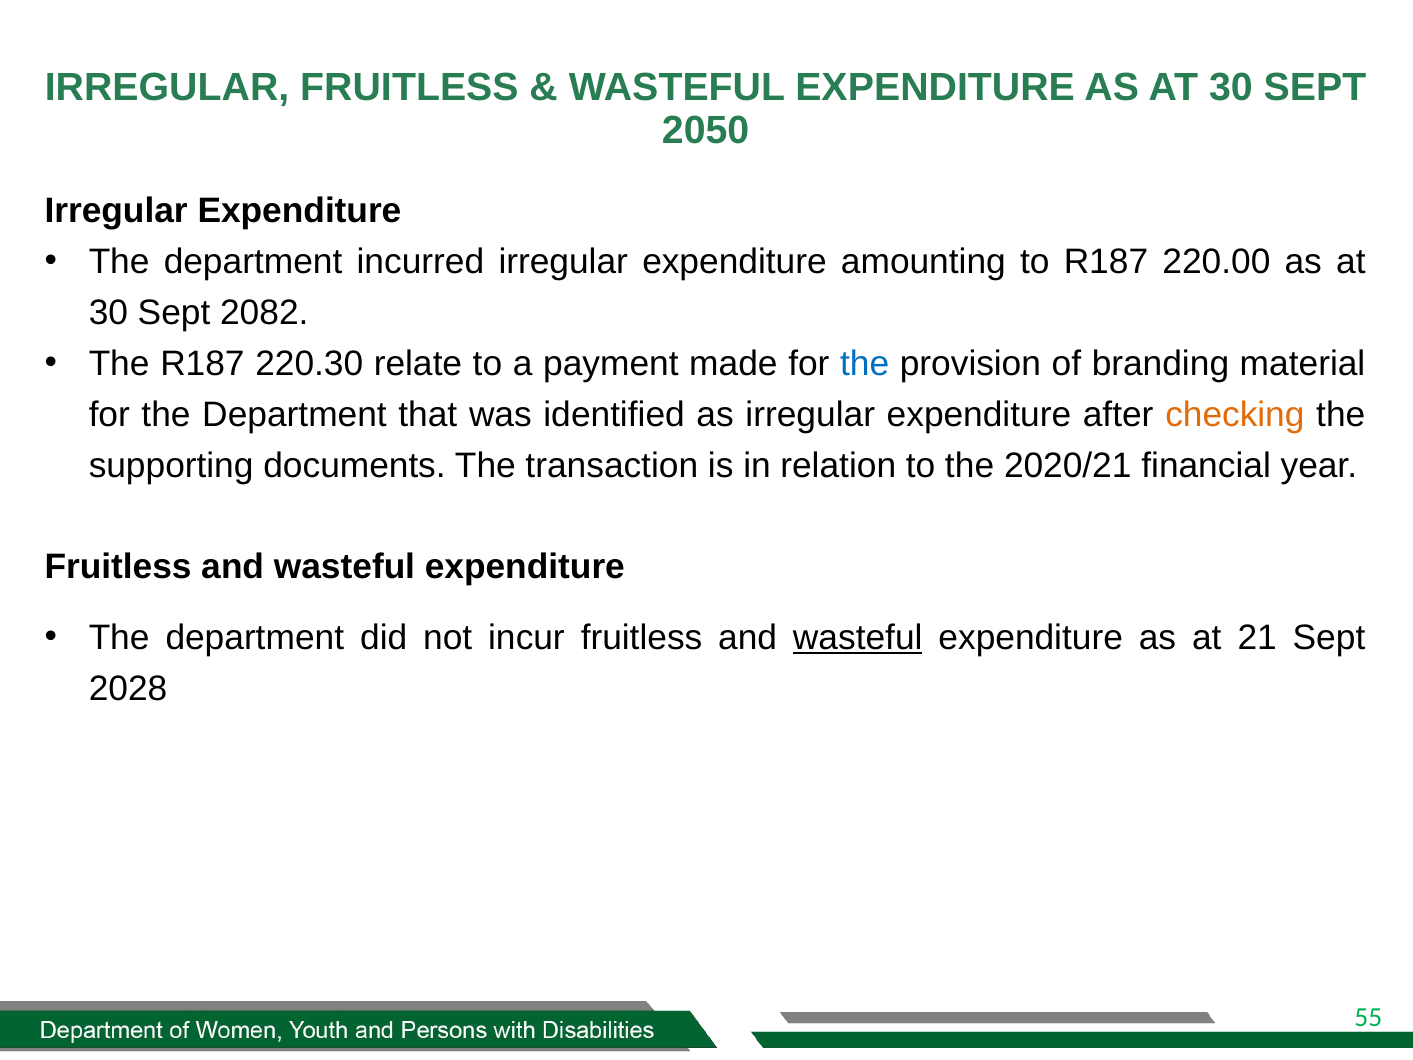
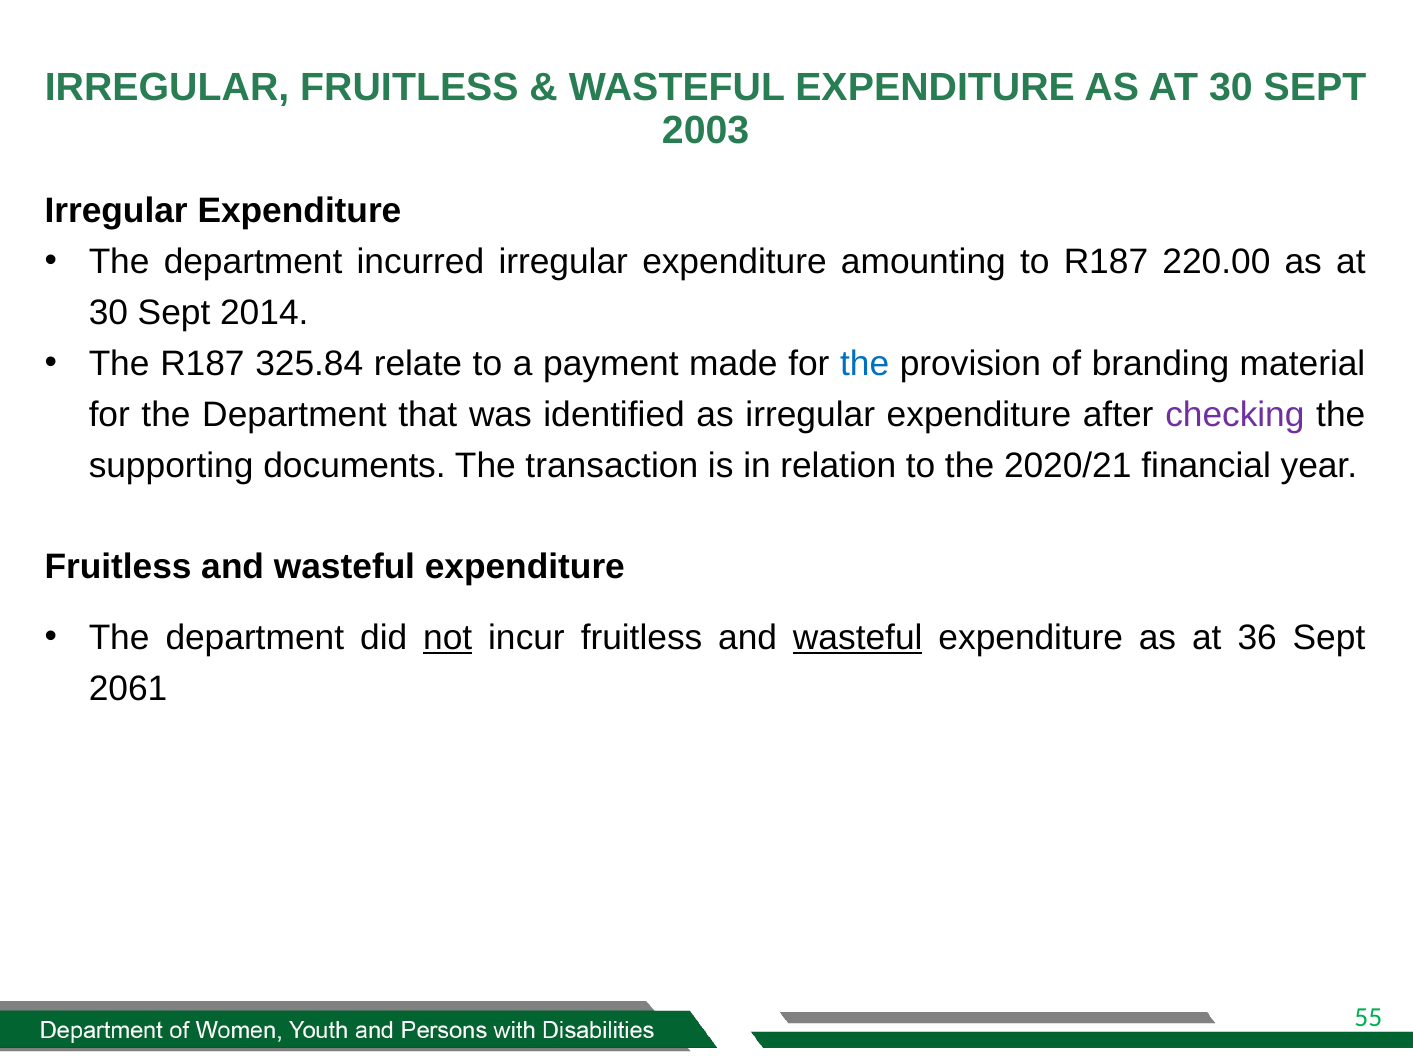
2050: 2050 -> 2003 (706, 130)
2082: 2082 -> 2014 (264, 313)
220.30: 220.30 -> 325.84 (309, 364)
checking colour: orange -> purple (1235, 414)
not underline: none -> present (448, 637)
21: 21 -> 36 (1257, 637)
2028: 2028 -> 2061 (128, 688)
